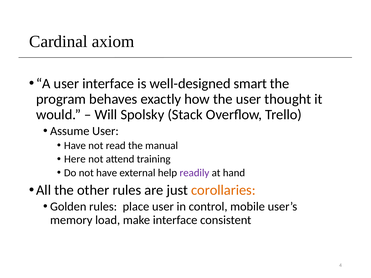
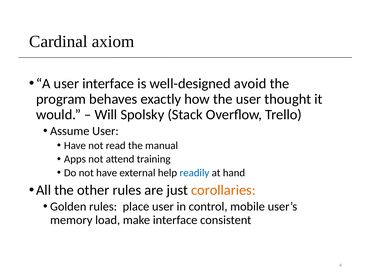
smart: smart -> avoid (250, 84)
Here: Here -> Apps (75, 159)
readily colour: purple -> blue (194, 173)
